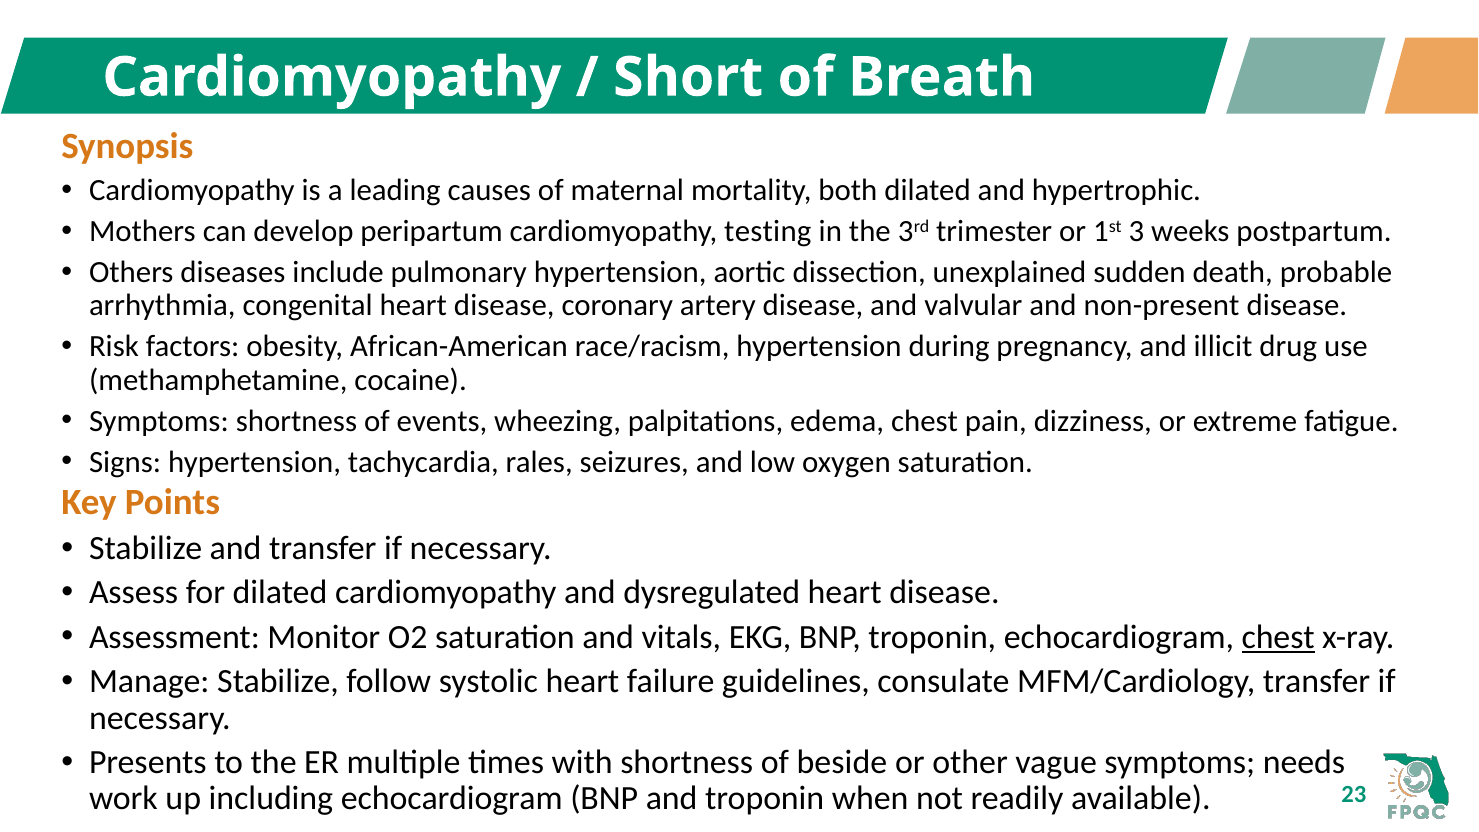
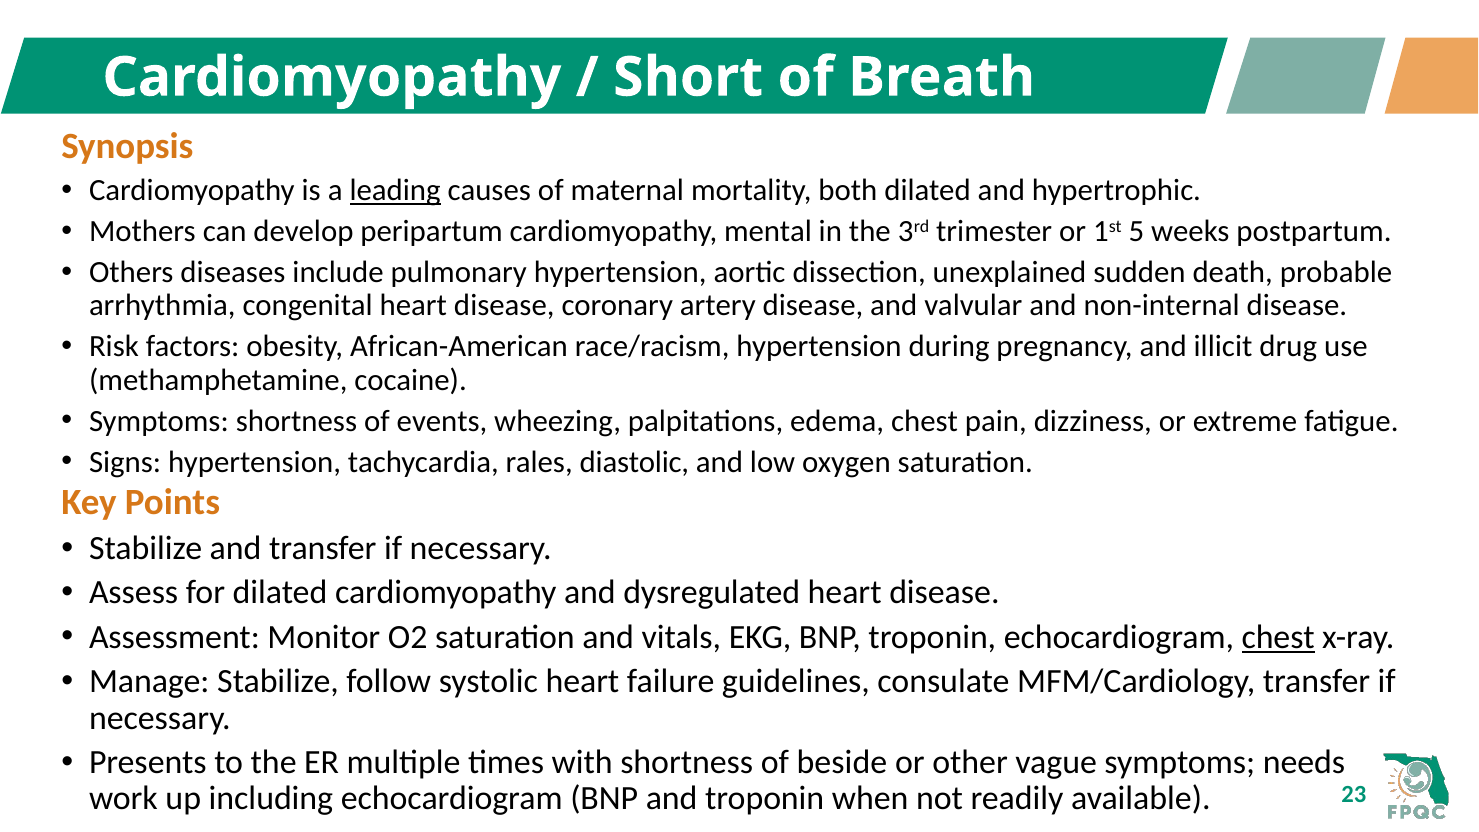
leading underline: none -> present (395, 191)
testing: testing -> mental (768, 232)
3: 3 -> 5 (1136, 232)
non-present: non-present -> non-internal (1162, 306)
seizures: seizures -> diastolic (634, 462)
